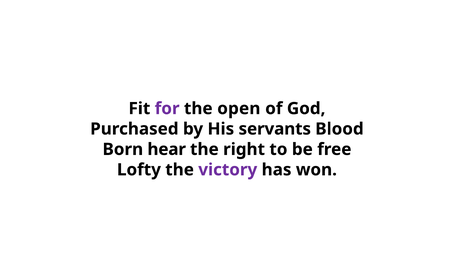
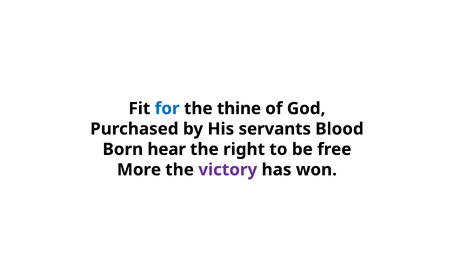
for colour: purple -> blue (167, 109)
open: open -> thine (239, 109)
Lofty: Lofty -> More (139, 170)
